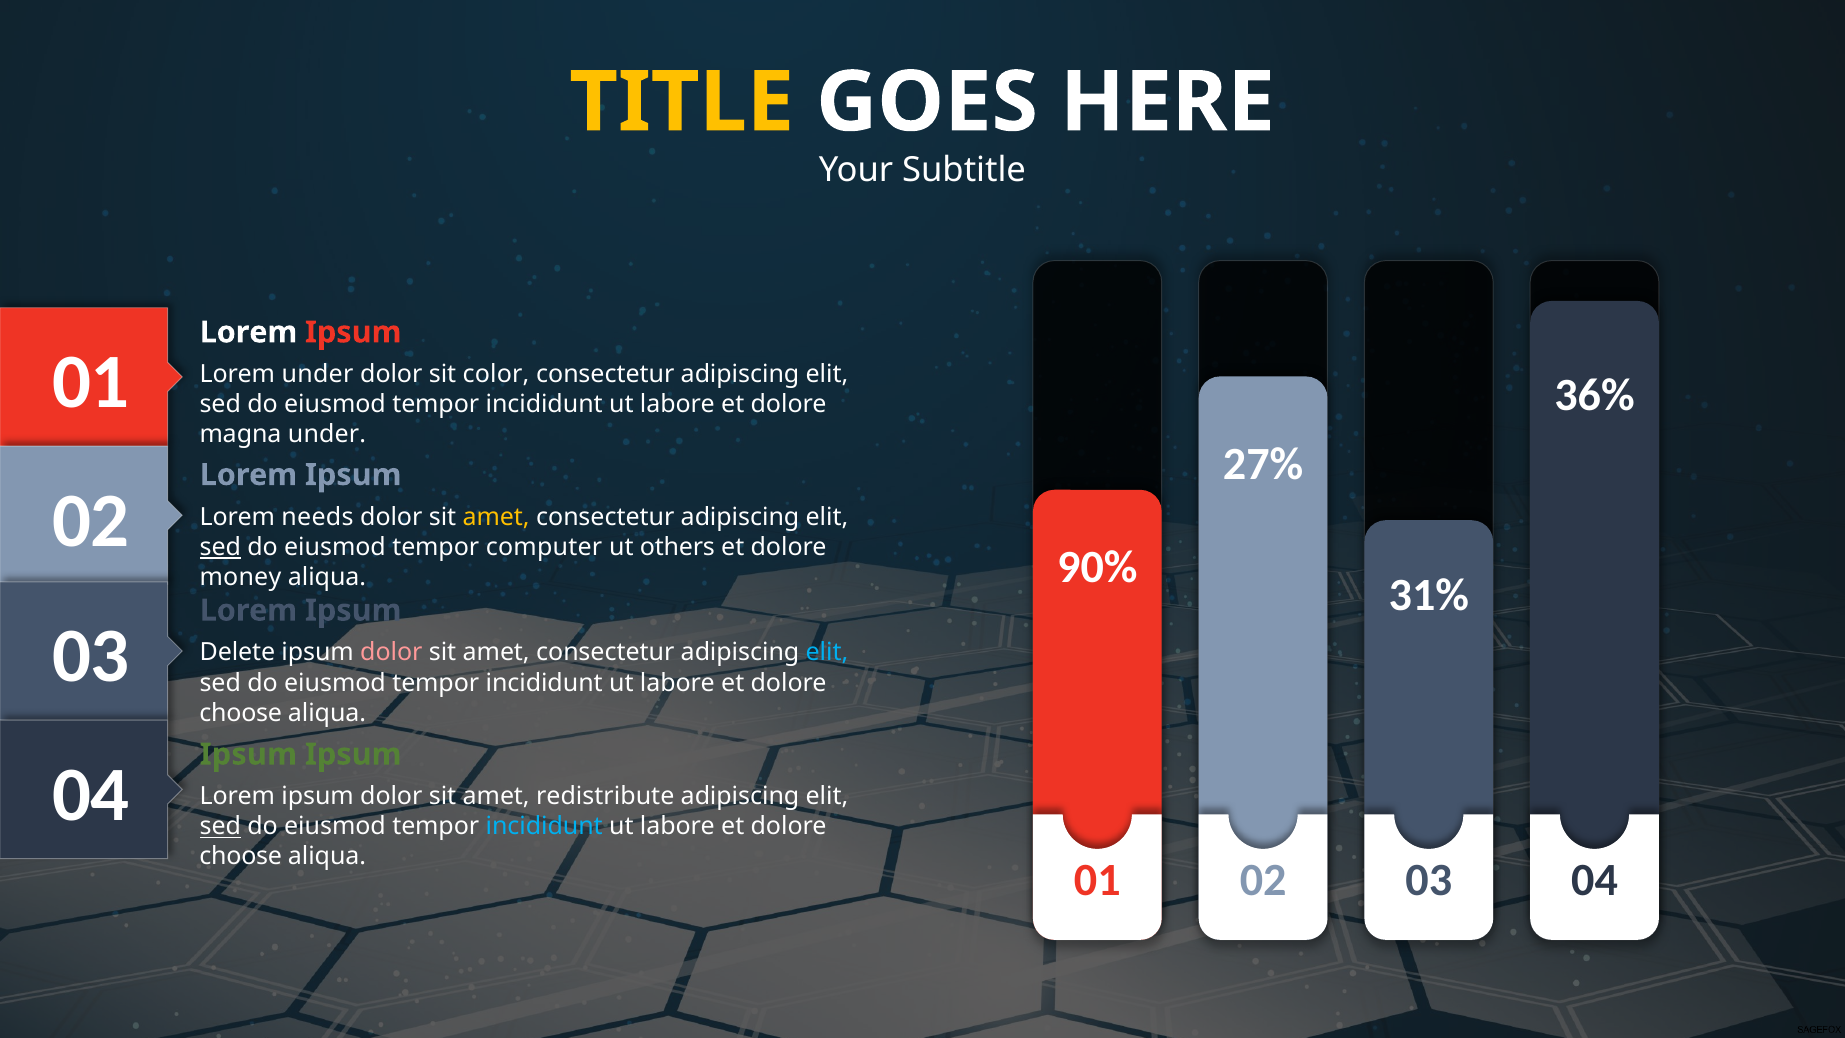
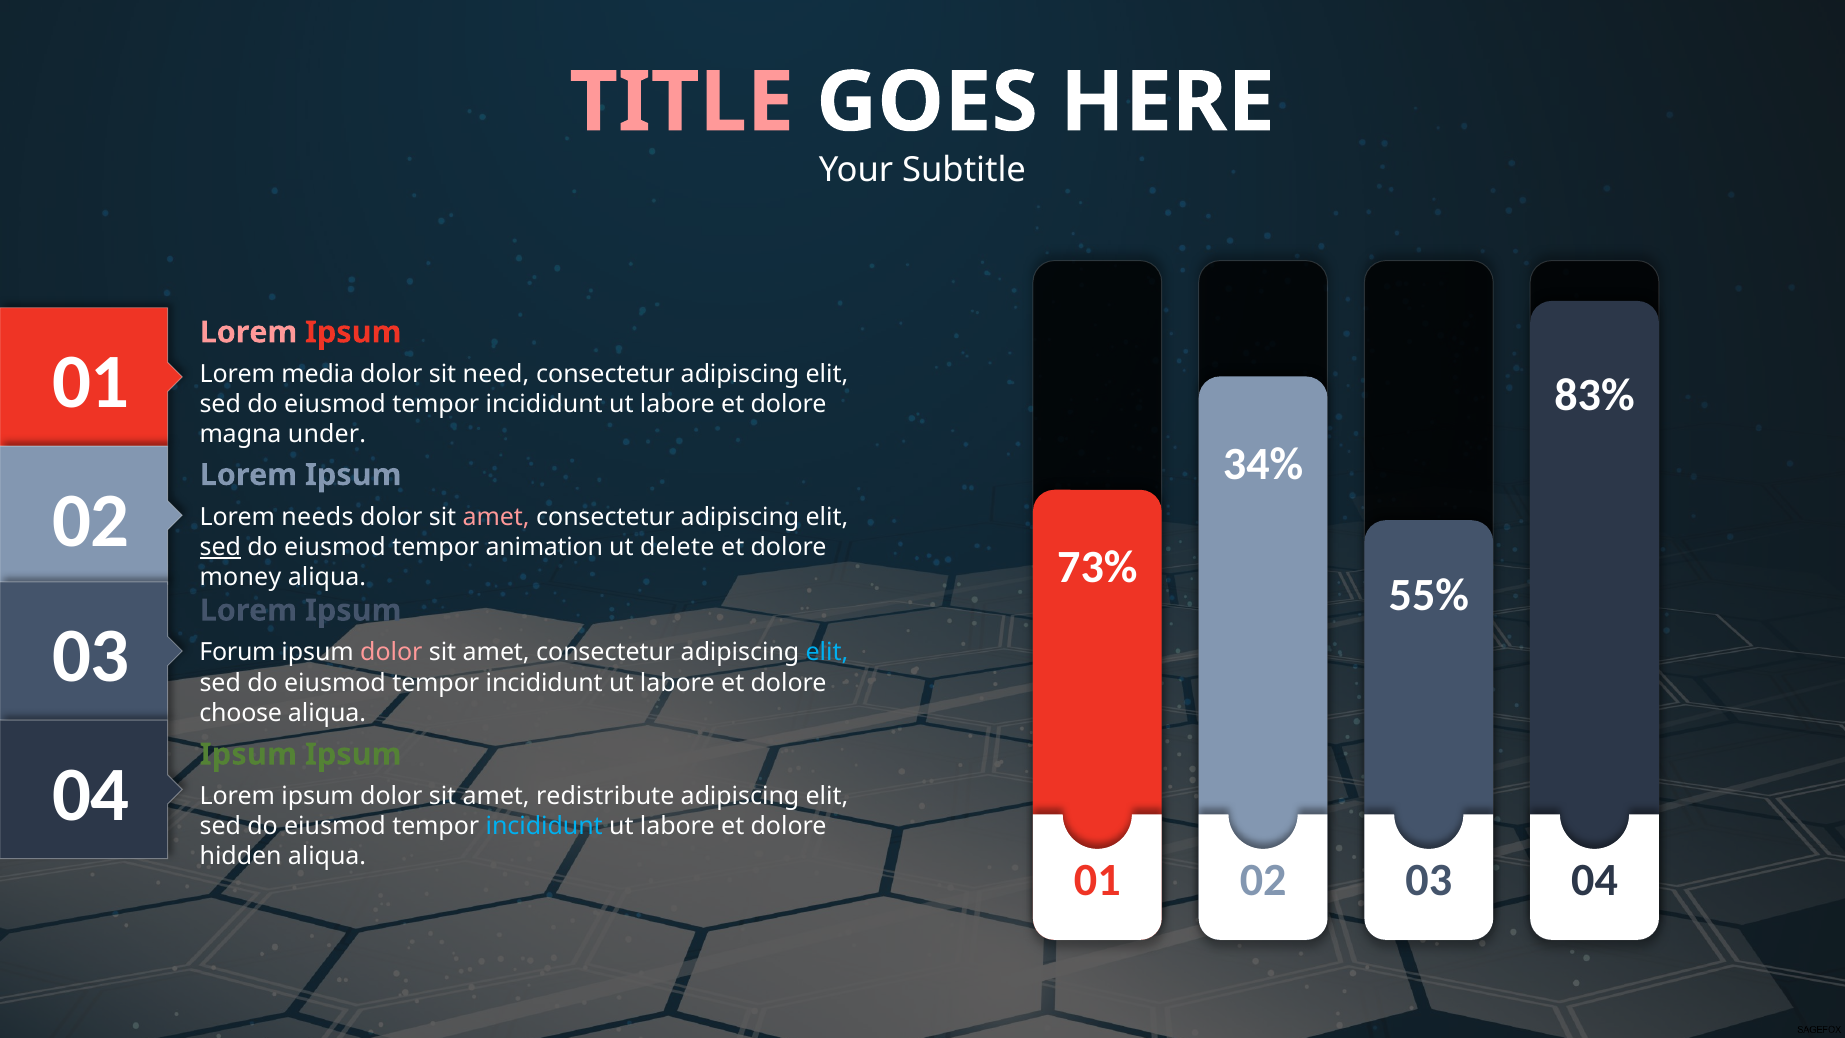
TITLE colour: yellow -> pink (682, 102)
Lorem colour: white -> pink (248, 332)
Lorem under: under -> media (318, 375)
color: color -> need (496, 375)
36%: 36% -> 83% (1595, 395)
27%: 27% -> 34% (1263, 464)
amet colour: yellow -> pink (496, 517)
computer: computer -> animation (544, 547)
others: others -> delete (677, 547)
90%: 90% -> 73% (1097, 567)
31%: 31% -> 55% (1429, 595)
Delete: Delete -> Forum (237, 653)
sed underline: present -> none (220, 827)
choose: choose -> hidden (241, 857)
